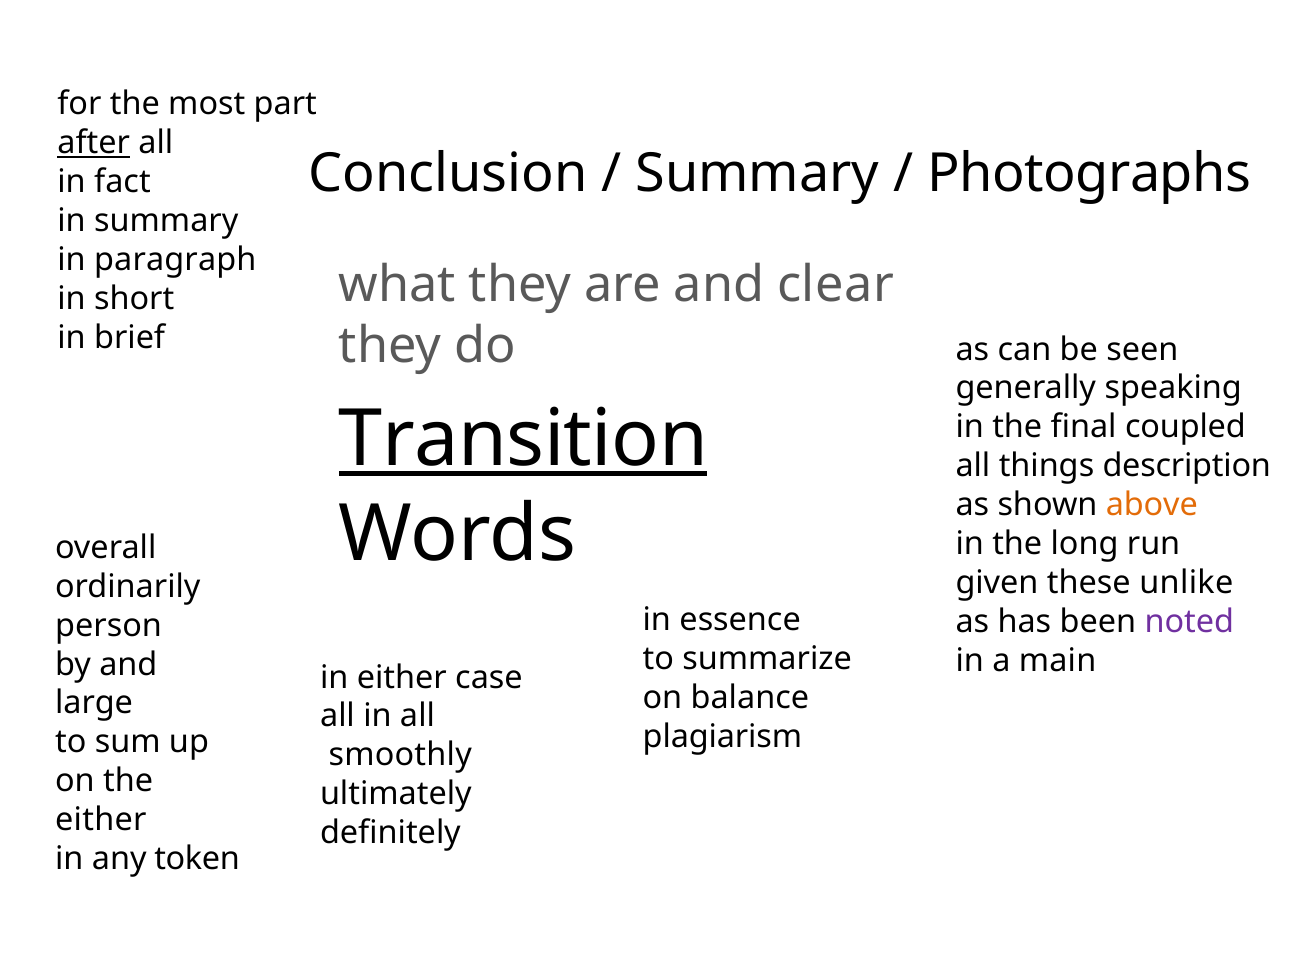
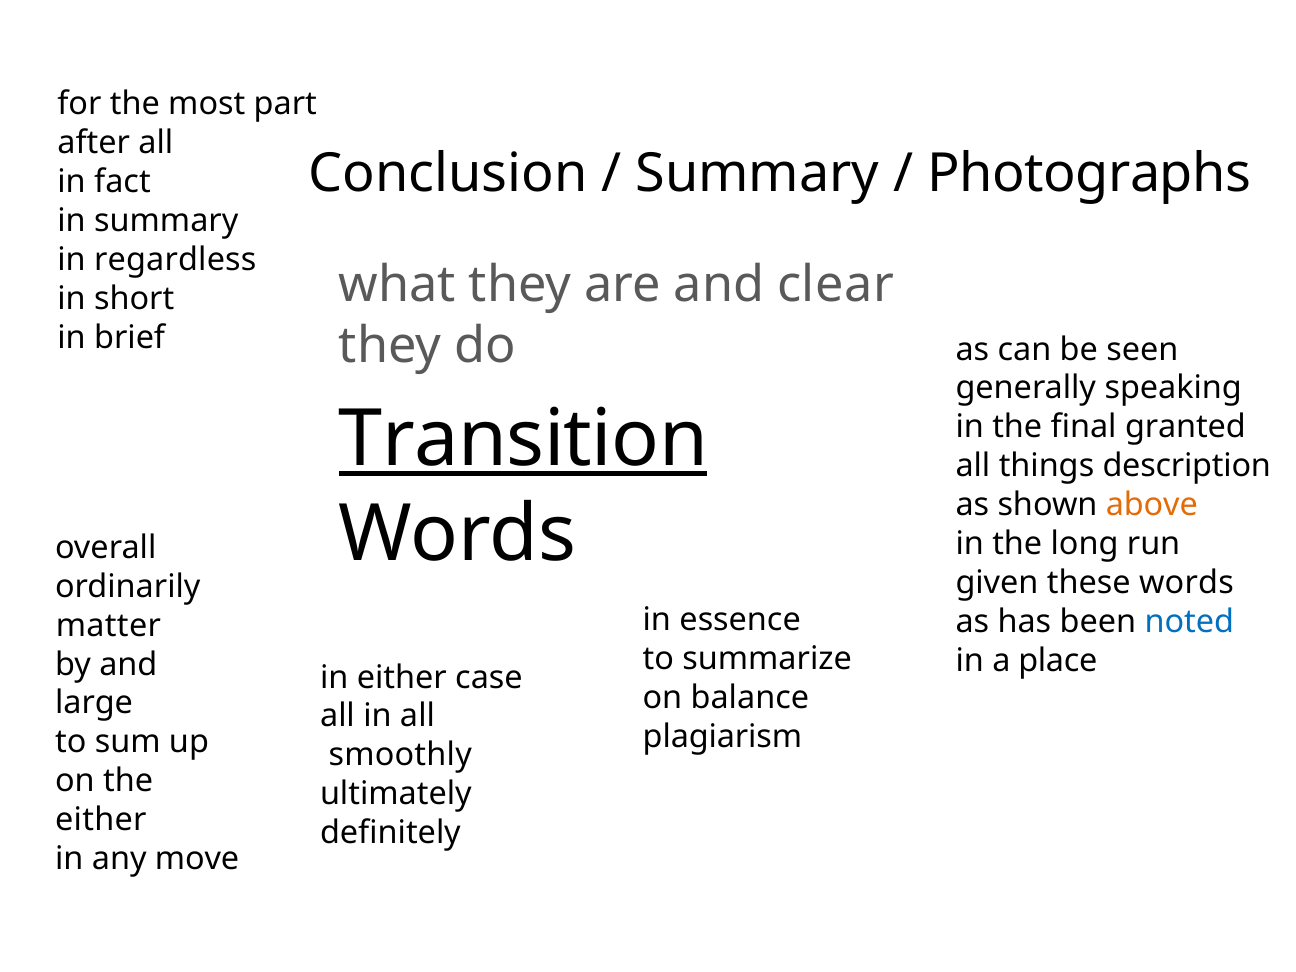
after underline: present -> none (94, 143)
paragraph: paragraph -> regardless (175, 260)
coupled: coupled -> granted (1185, 427)
these unlike: unlike -> words (1186, 583)
noted colour: purple -> blue (1189, 621)
person: person -> matter (108, 626)
main: main -> place (1058, 660)
token: token -> move (197, 859)
